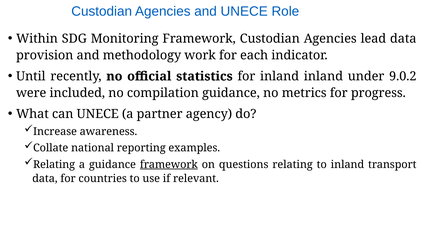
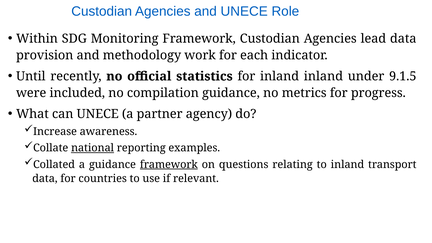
9.0.2: 9.0.2 -> 9.1.5 (403, 76)
national underline: none -> present (93, 148)
Relating: Relating -> Collated (54, 164)
